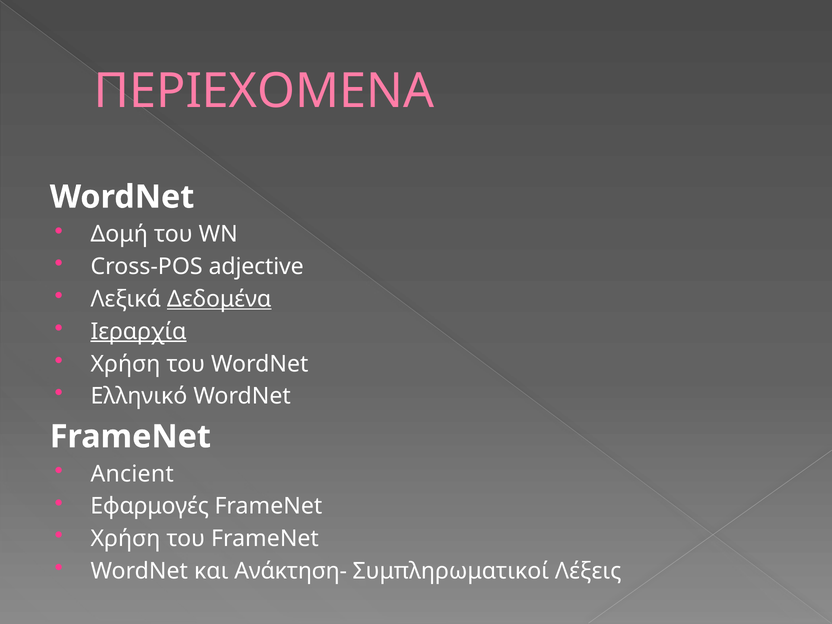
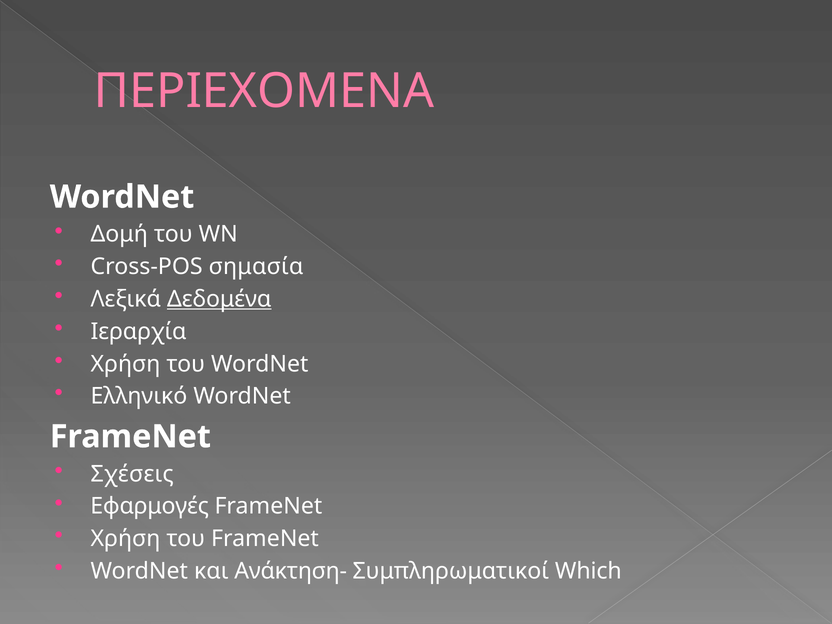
adjective: adjective -> σημασία (256, 267)
Ιεραρχία underline: present -> none (139, 331)
Ancient: Ancient -> Σχέσεις (132, 474)
Λέξεις: Λέξεις -> Which (588, 571)
